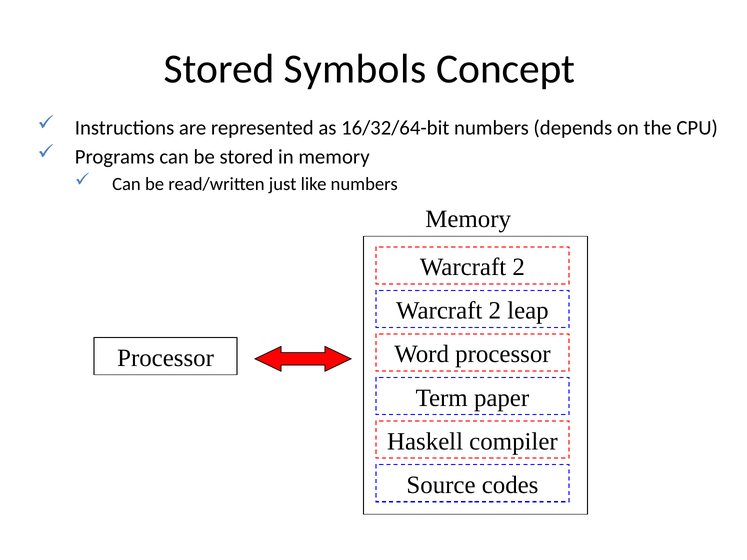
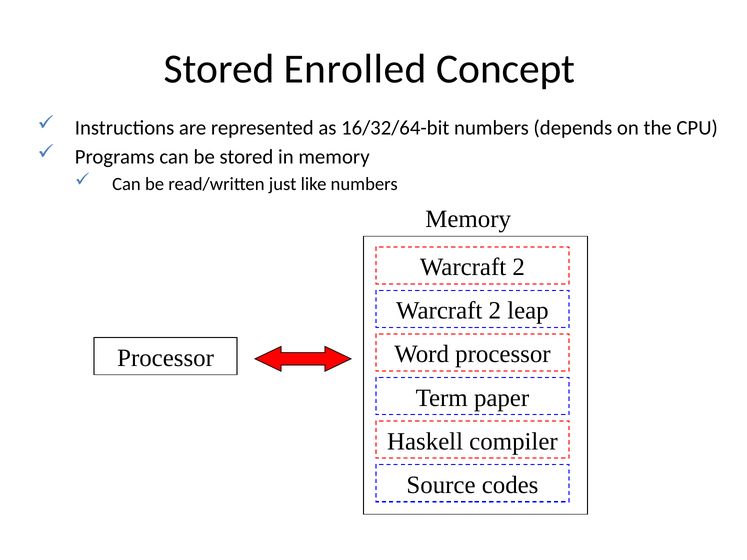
Symbols: Symbols -> Enrolled (355, 69)
